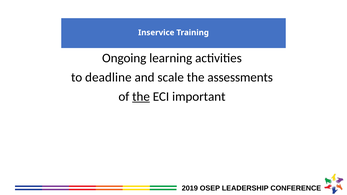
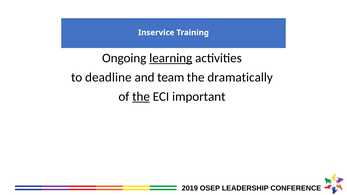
learning underline: none -> present (171, 58)
scale: scale -> team (171, 77)
assessments: assessments -> dramatically (240, 77)
